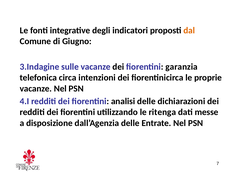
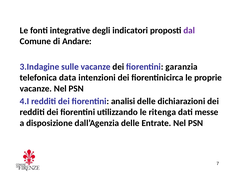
dal colour: orange -> purple (189, 30)
Giugno: Giugno -> Andare (77, 41)
circa: circa -> data (68, 78)
